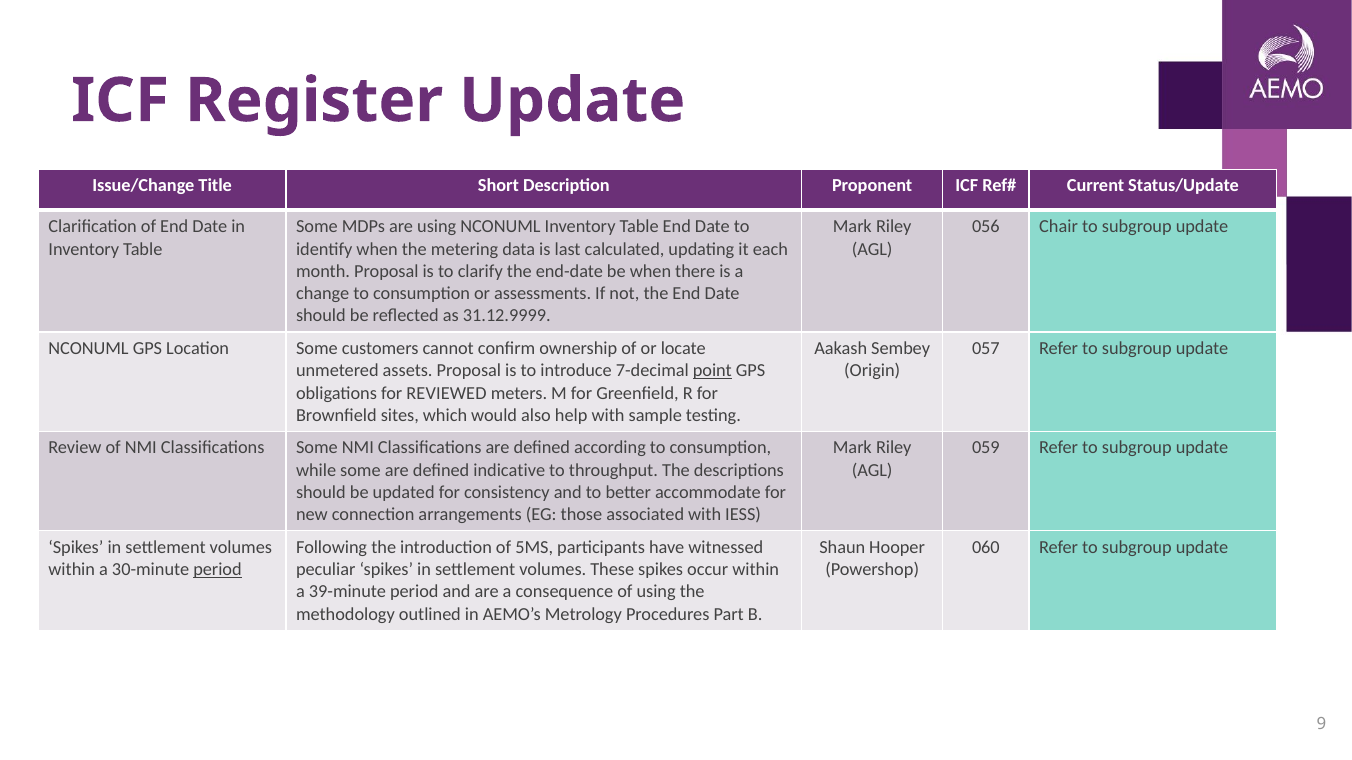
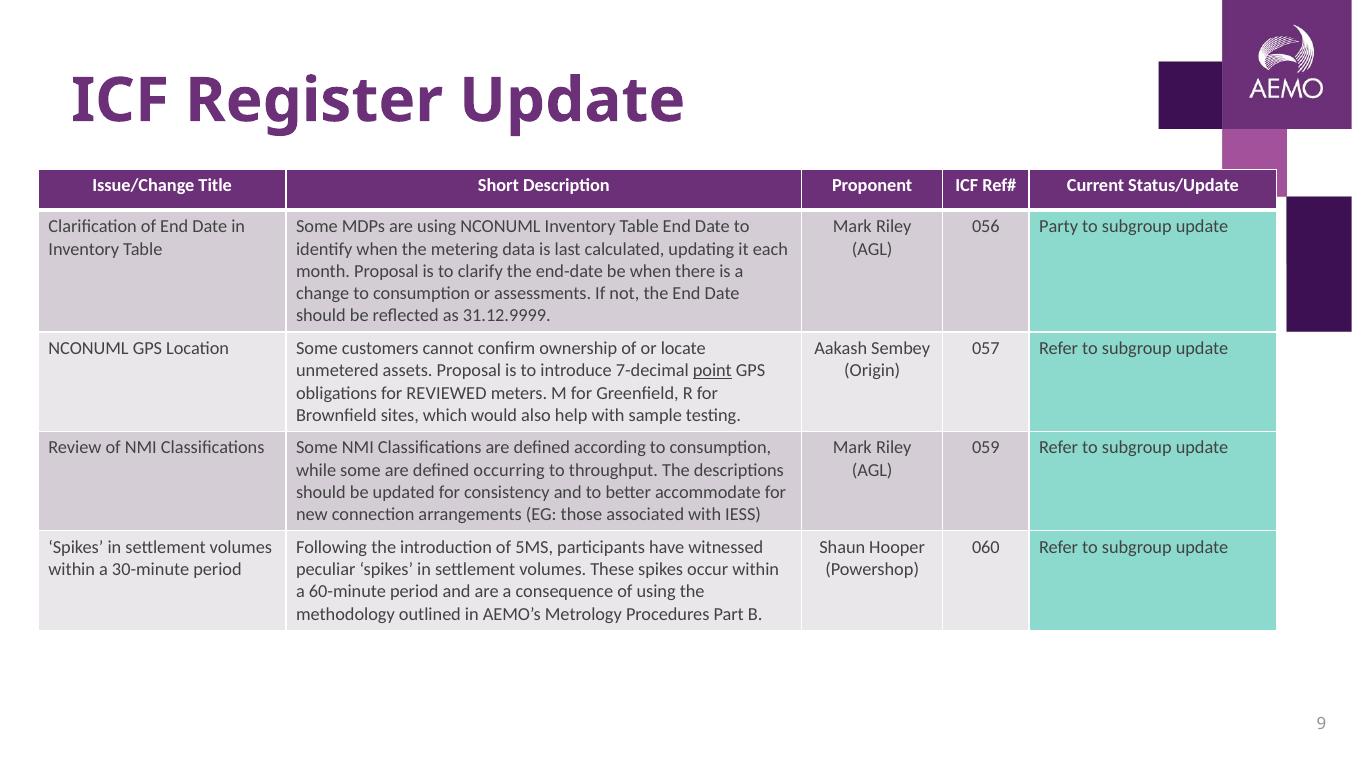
Chair: Chair -> Party (1059, 227)
indicative: indicative -> occurring (509, 470)
period underline: present -> none (218, 570)
39-minute: 39-minute -> 60-minute (348, 592)
